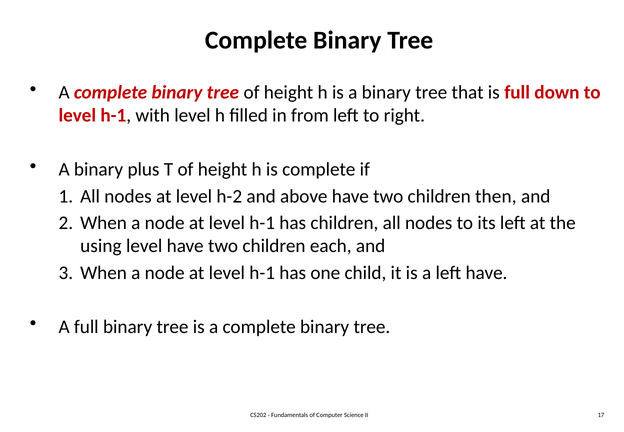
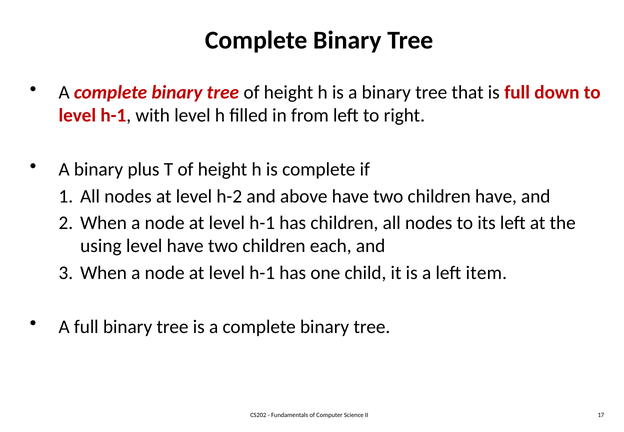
children then: then -> have (496, 196)
left have: have -> item (486, 273)
